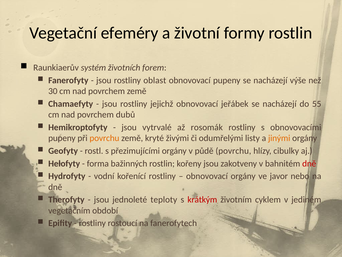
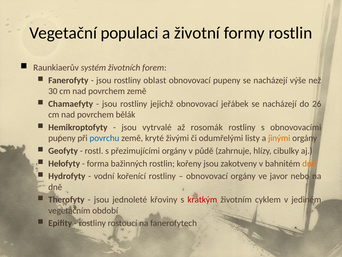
efeméry: efeméry -> populaci (130, 33)
55: 55 -> 26 (317, 104)
dubů: dubů -> bělák (126, 114)
povrchu colour: orange -> blue (104, 138)
půdě povrchu: povrchu -> zahrnuje (233, 151)
dně colour: red -> orange (309, 163)
teploty: teploty -> křoviny (164, 199)
